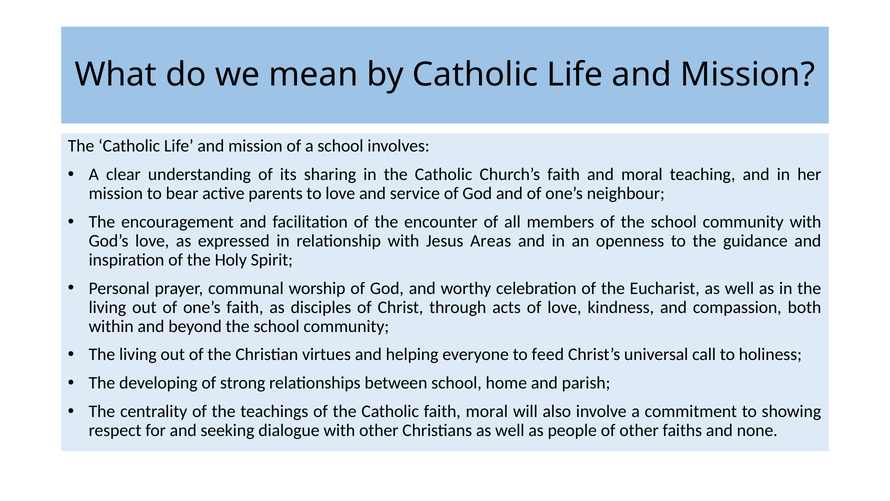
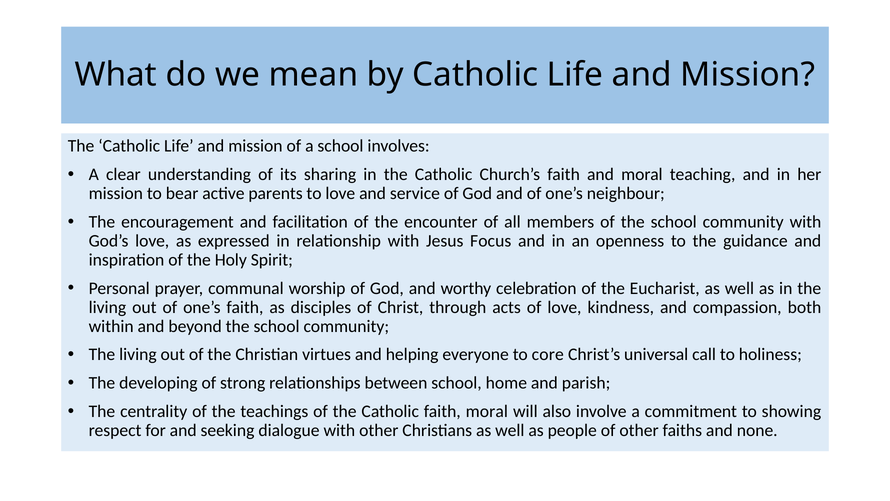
Areas: Areas -> Focus (491, 241)
feed: feed -> core (548, 354)
